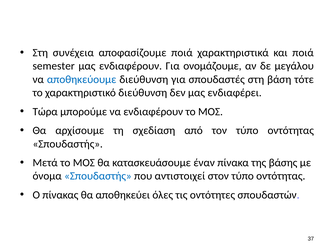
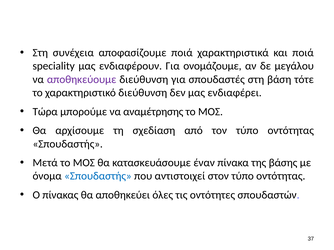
semester: semester -> speciality (54, 66)
αποθηκεύουμε colour: blue -> purple (82, 80)
να ενδιαφέρουν: ενδιαφέρουν -> αναμέτρησης (153, 112)
